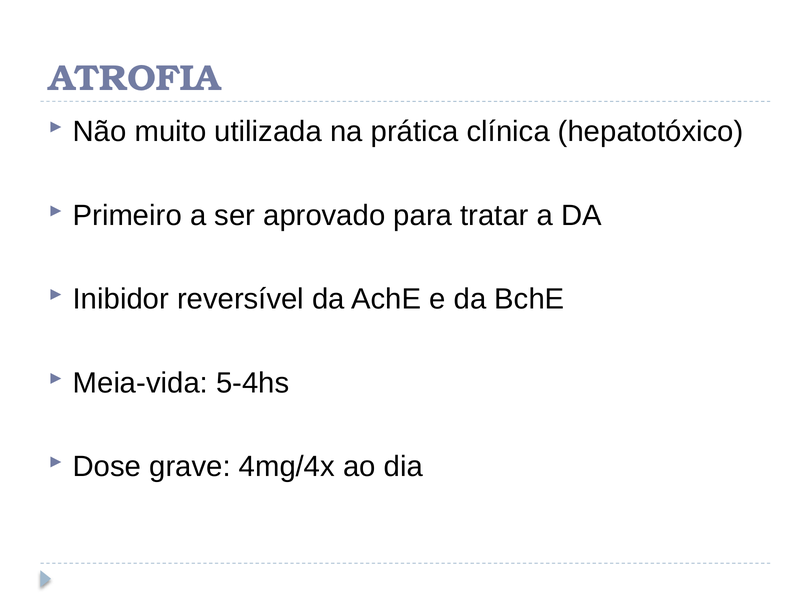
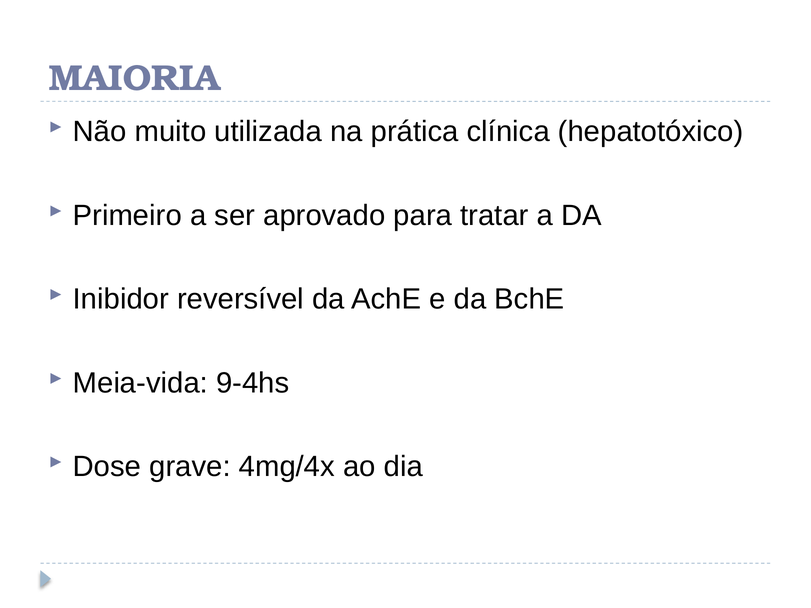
ATROFIA: ATROFIA -> MAIORIA (134, 78)
5-4hs: 5-4hs -> 9-4hs (253, 383)
